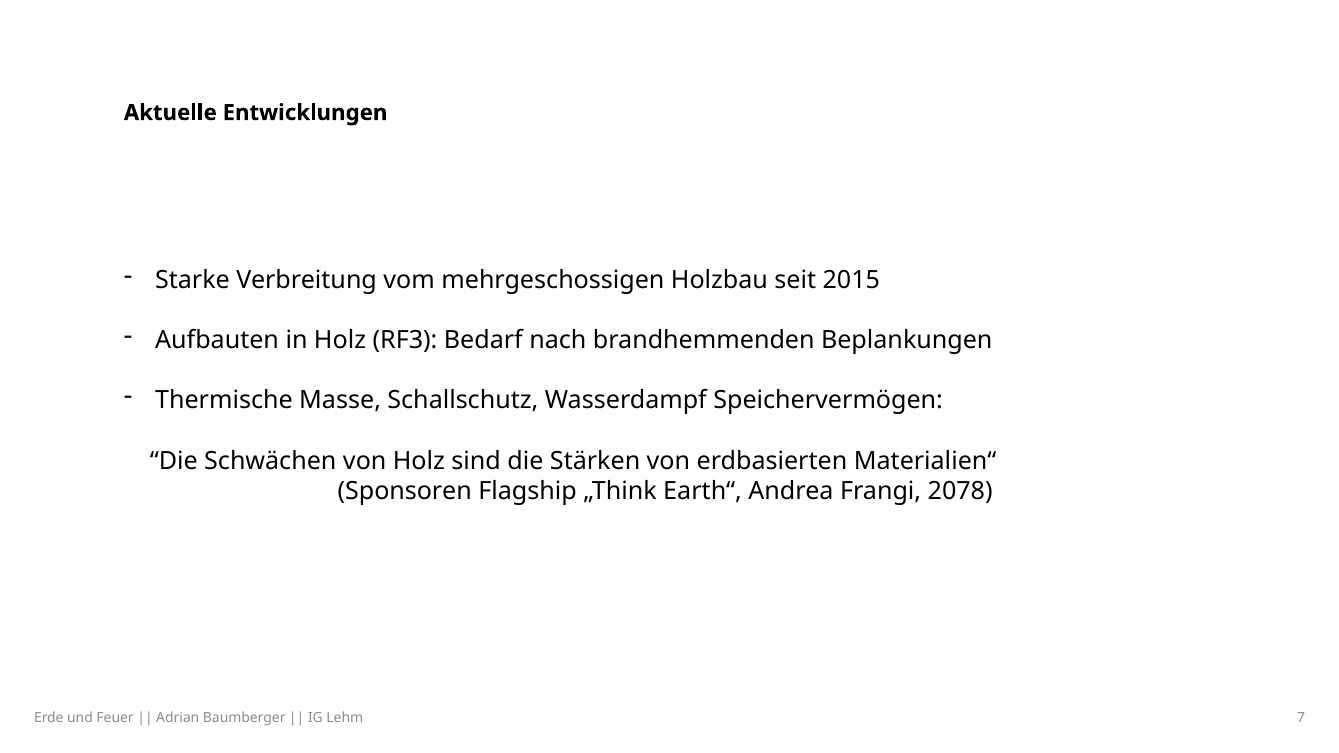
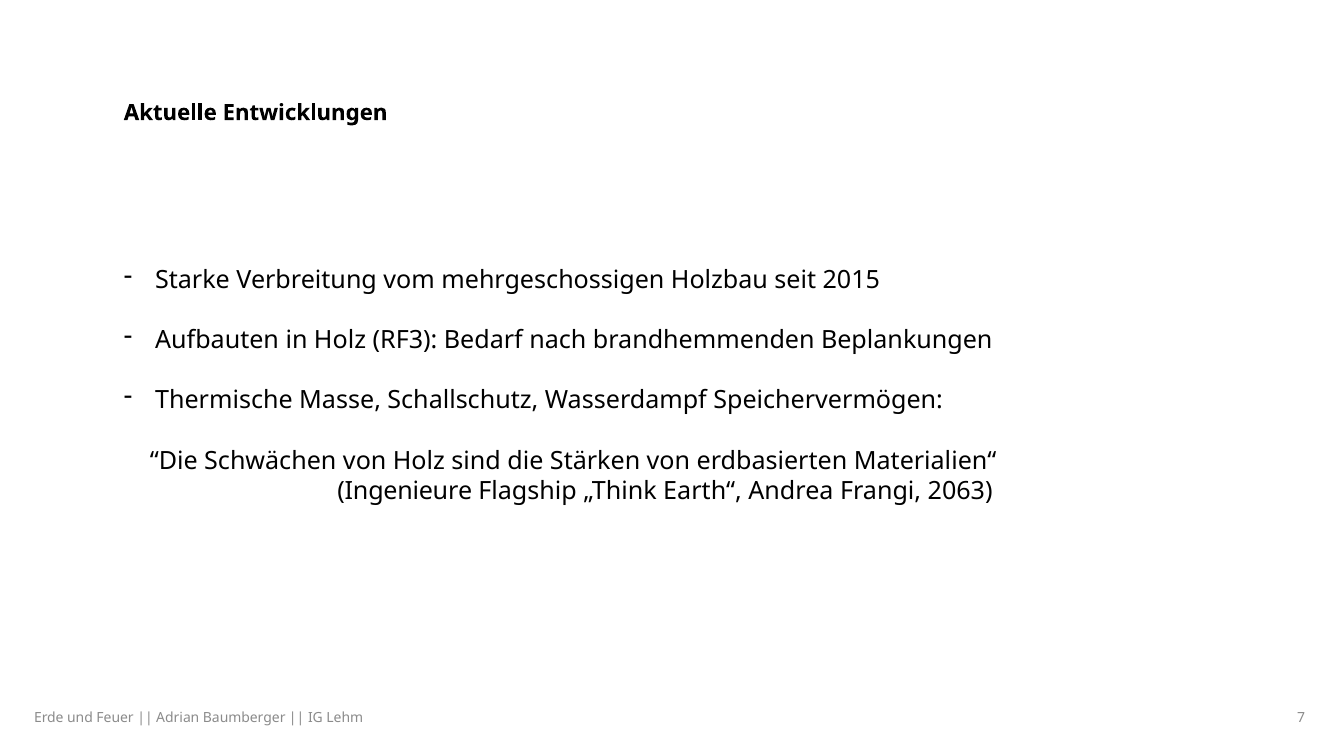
Sponsoren: Sponsoren -> Ingenieure (405, 491)
2078: 2078 -> 2063 (960, 491)
